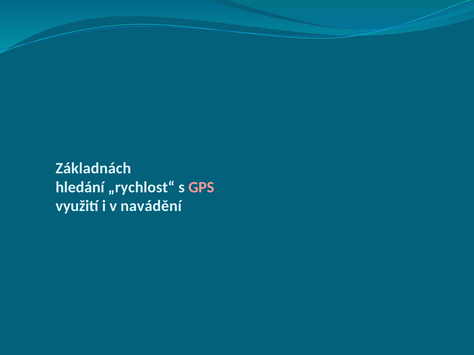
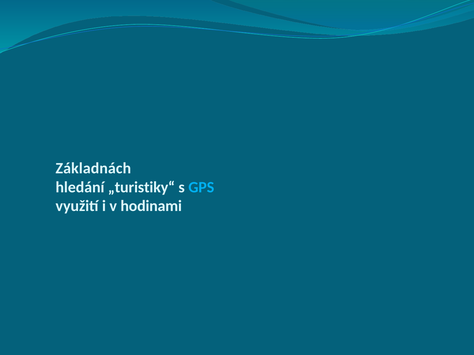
„rychlost“: „rychlost“ -> „turistiky“ (142, 187)
GPS colour: pink -> light blue (201, 187)
navádění: navádění -> hodinami (151, 206)
